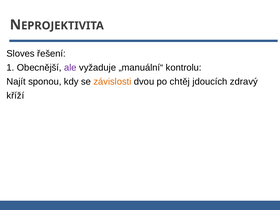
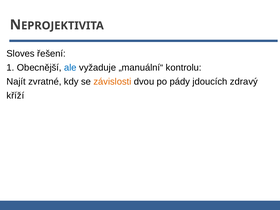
ale colour: purple -> blue (70, 68)
sponou: sponou -> zvratné (45, 82)
chtěj: chtěj -> pády (180, 82)
